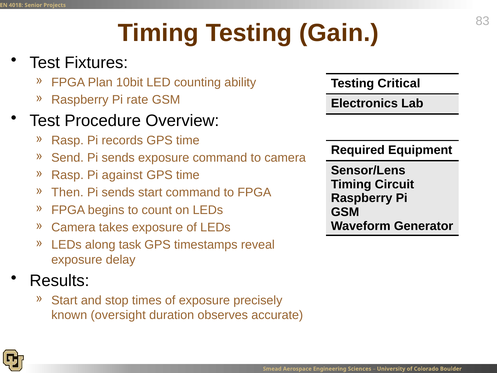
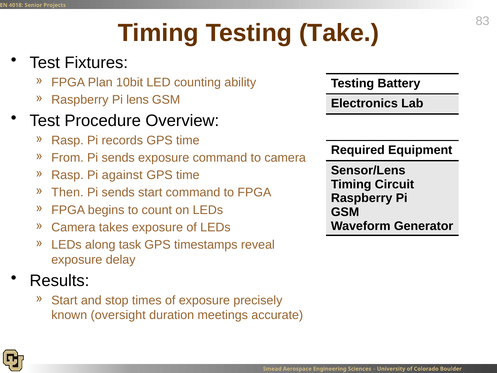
Gain: Gain -> Take (339, 33)
Critical: Critical -> Battery (399, 83)
rate: rate -> lens (138, 100)
Send: Send -> From (67, 158)
observes: observes -> meetings (223, 315)
